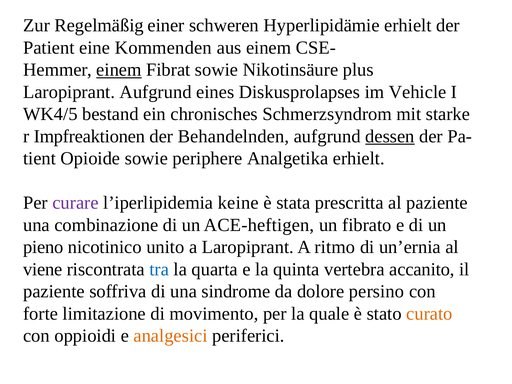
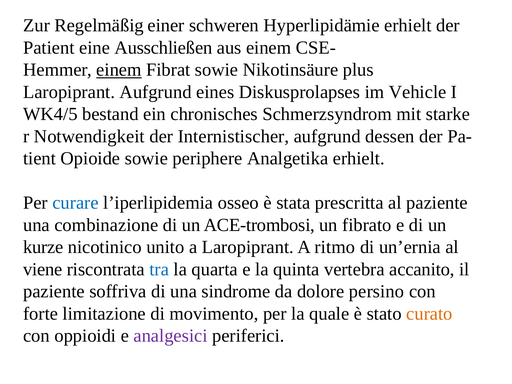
Kommenden: Kommenden -> Ausschließen (163, 48)
Impfreaktionen: Impfreaktionen -> Notwendigkeit (89, 136)
Behandelnden: Behandelnden -> Internistischer (233, 136)
dessen underline: present -> none (390, 136)
curare colour: purple -> blue (75, 203)
keine: keine -> osseo (238, 203)
ACE-heftigen: ACE-heftigen -> ACE-trombosi (259, 225)
pieno: pieno -> kurze (43, 247)
analgesici colour: orange -> purple (171, 336)
